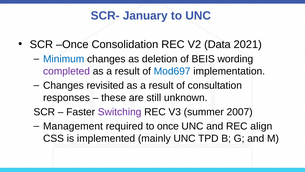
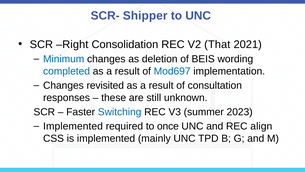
January: January -> Shipper (145, 16)
SCR Once: Once -> Right (72, 44)
Data: Data -> That (217, 44)
completed colour: purple -> blue (67, 71)
Switching colour: purple -> blue (120, 112)
2007: 2007 -> 2023 (240, 112)
Management: Management -> Implemented (73, 126)
